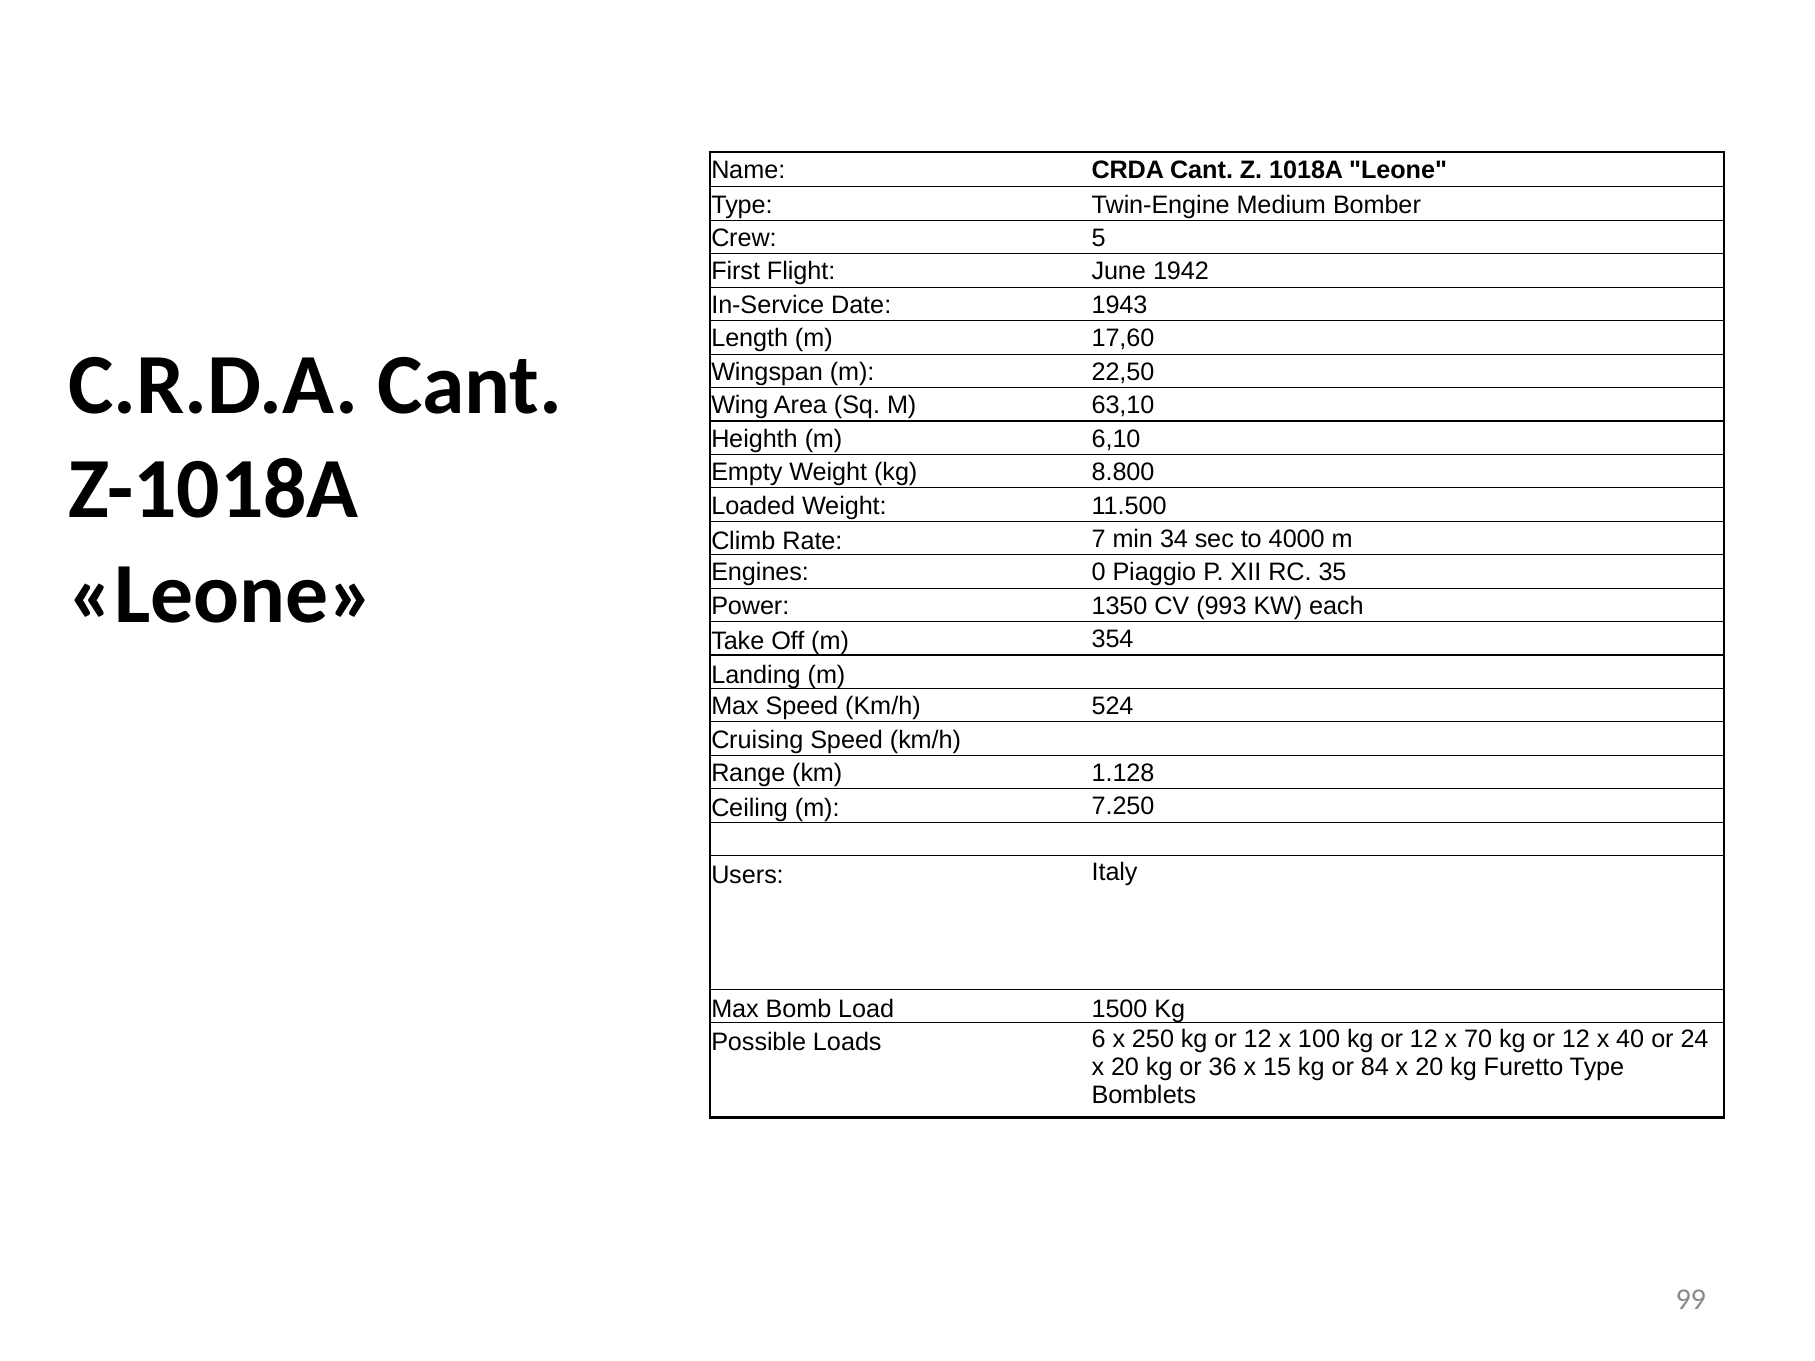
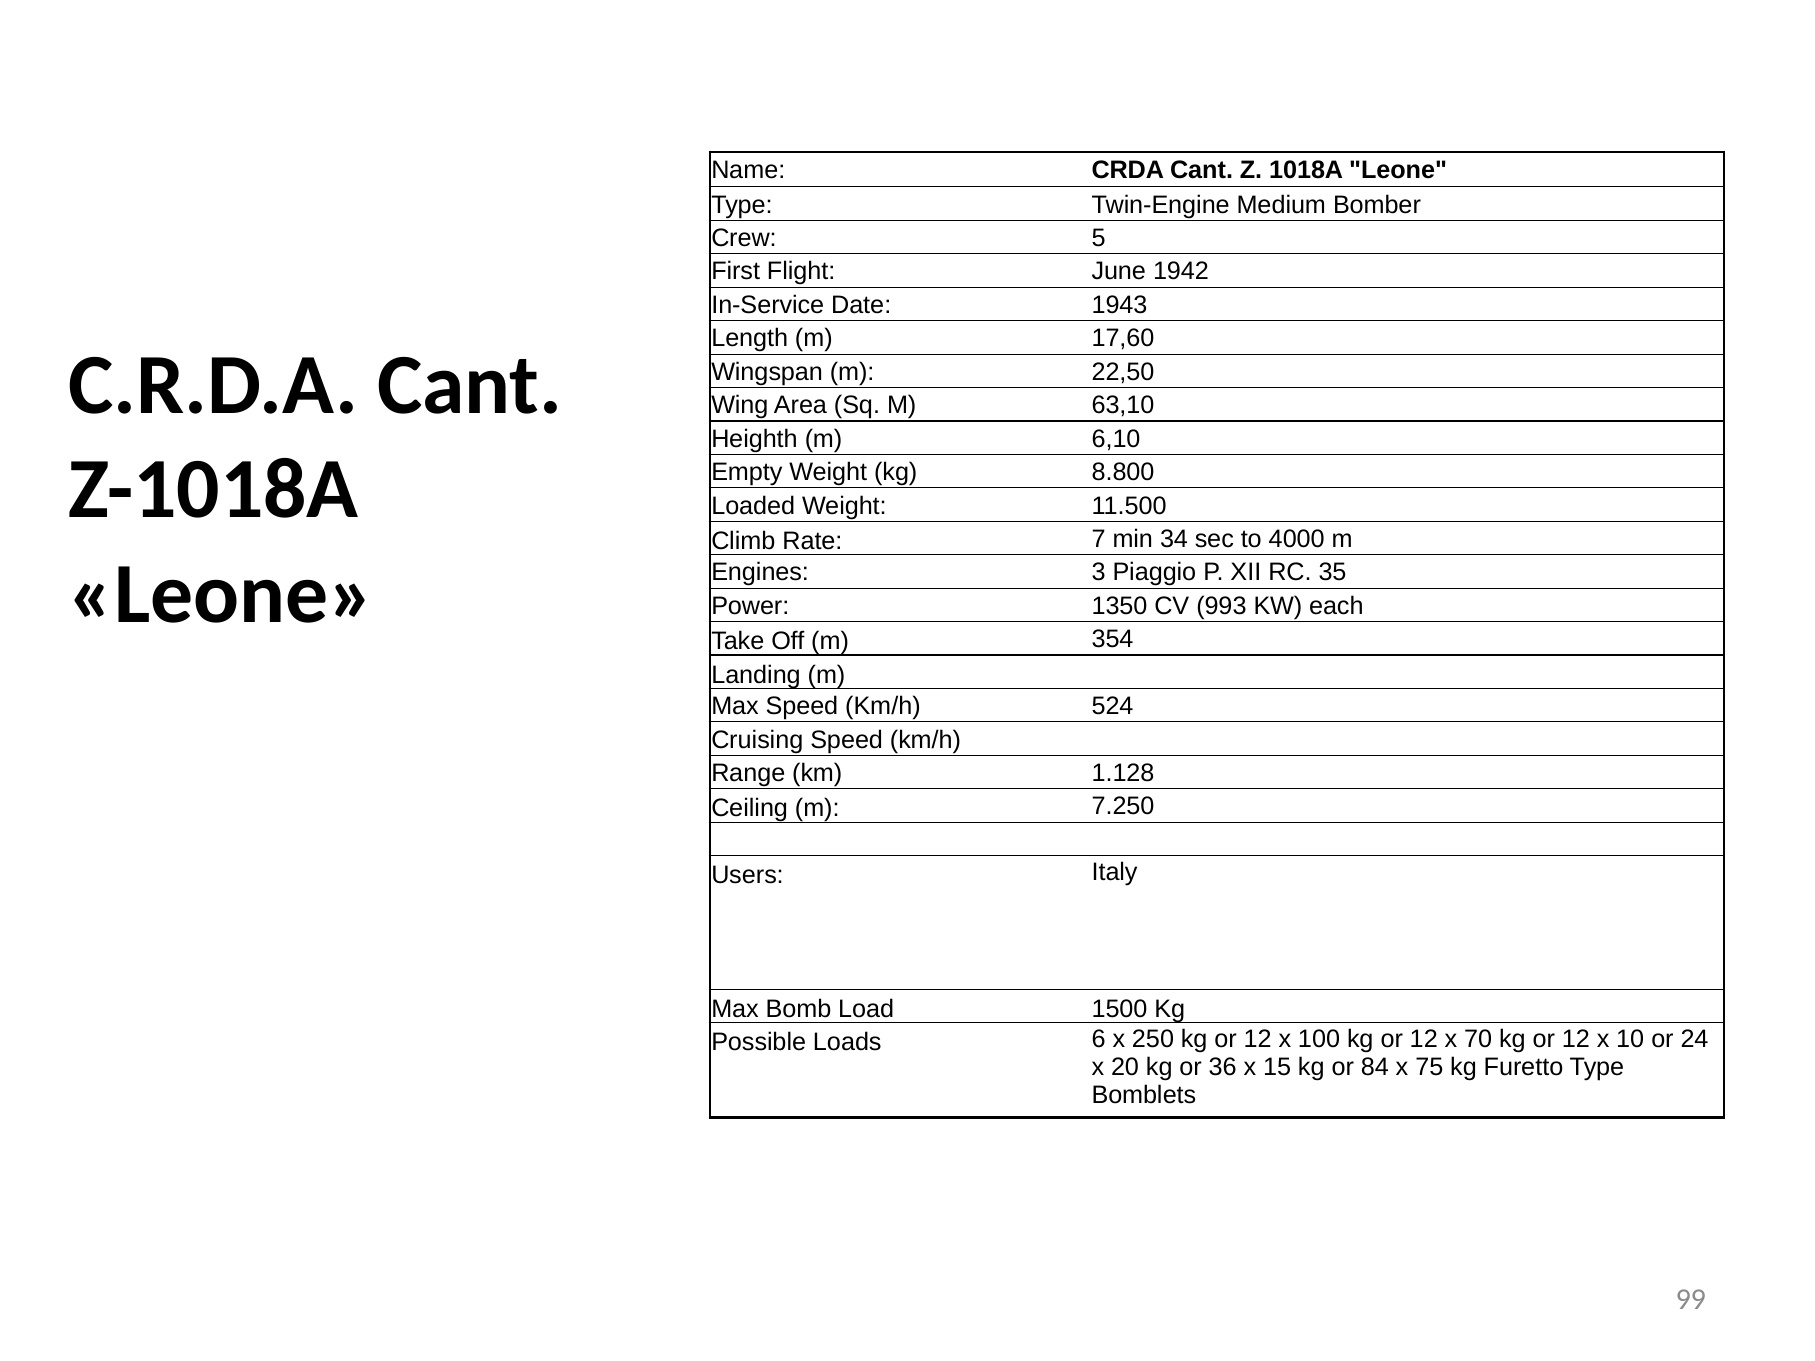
0: 0 -> 3 (1099, 573)
40: 40 -> 10 (1630, 1039)
84 x 20: 20 -> 75 (1429, 1067)
